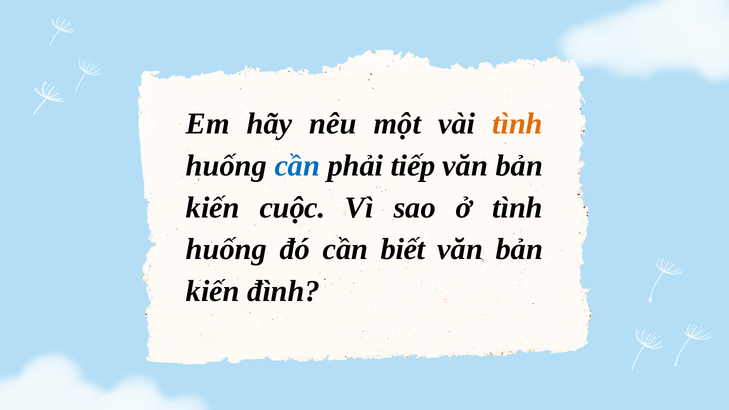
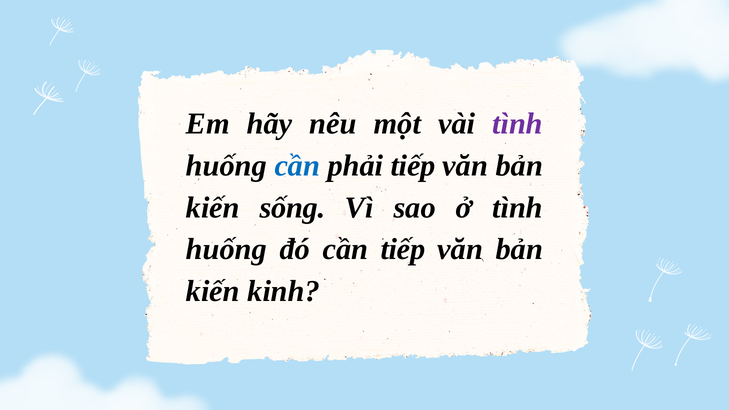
tình colour: orange -> purple (518, 124)
cuộc: cuộc -> sống (292, 208)
cần biết: biết -> tiếp (403, 250)
đình: đình -> kinh (284, 291)
